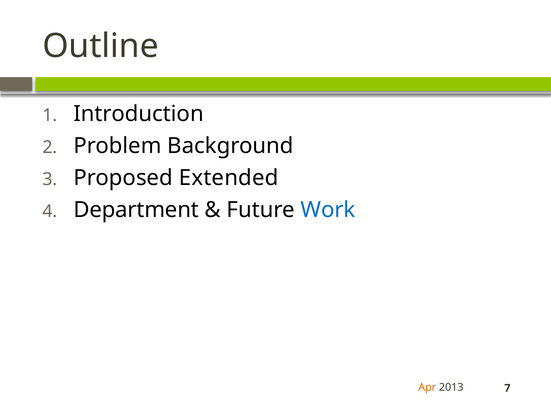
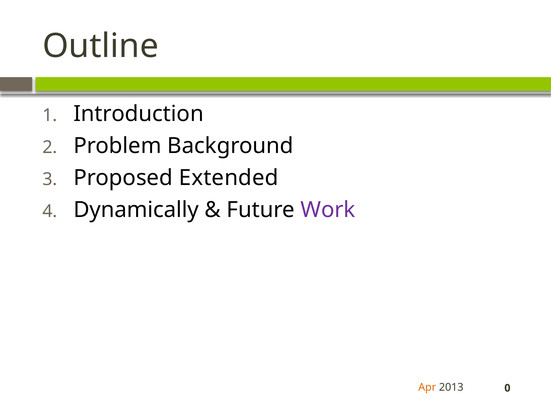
Department: Department -> Dynamically (136, 210)
Work colour: blue -> purple (328, 210)
7: 7 -> 0 (507, 388)
